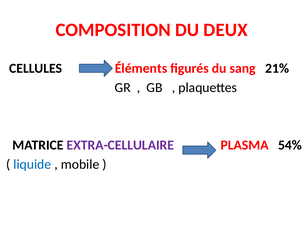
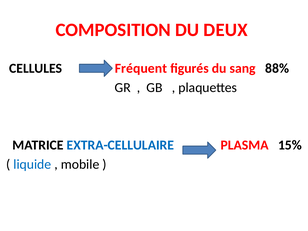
Éléments: Éléments -> Fréquent (141, 68)
21%: 21% -> 88% (277, 68)
EXTRA-CELLULAIRE colour: purple -> blue (120, 145)
54%: 54% -> 15% (290, 145)
